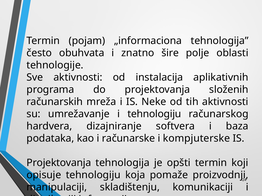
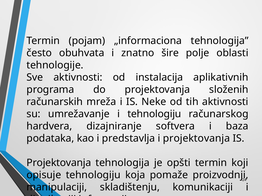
računarske: računarske -> predstavlja (129, 139)
i kompjuterske: kompjuterske -> projektovanja (196, 139)
